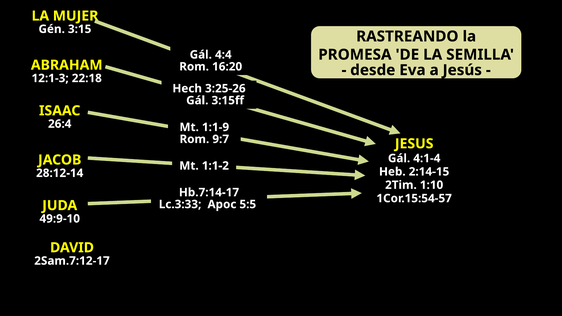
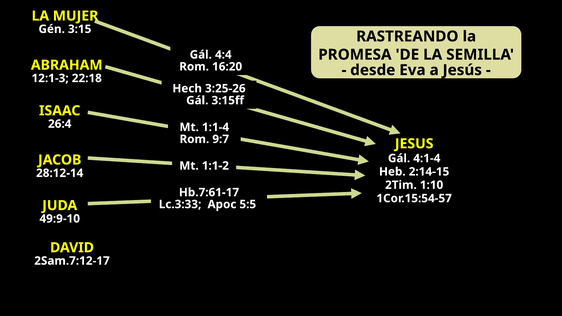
1:1-9: 1:1-9 -> 1:1-4 (216, 127)
Hb.7:14-17: Hb.7:14-17 -> Hb.7:61-17 (209, 192)
